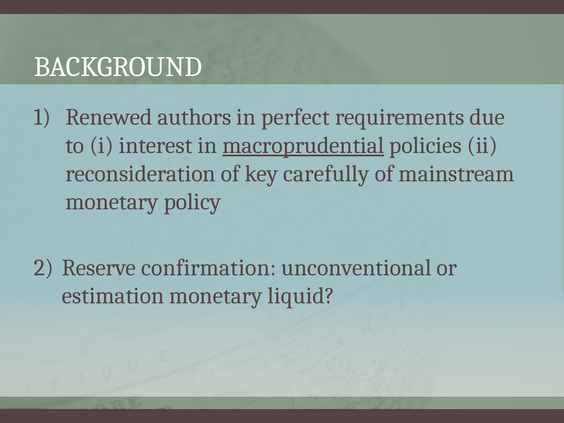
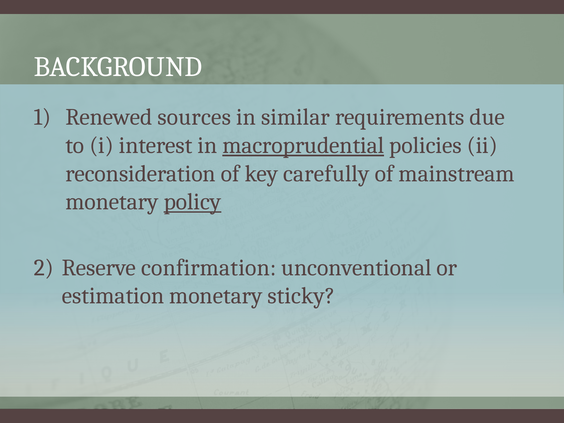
authors: authors -> sources (194, 117)
perfect: perfect -> similar (296, 117)
policy underline: none -> present (193, 202)
liquid: liquid -> sticky (301, 296)
